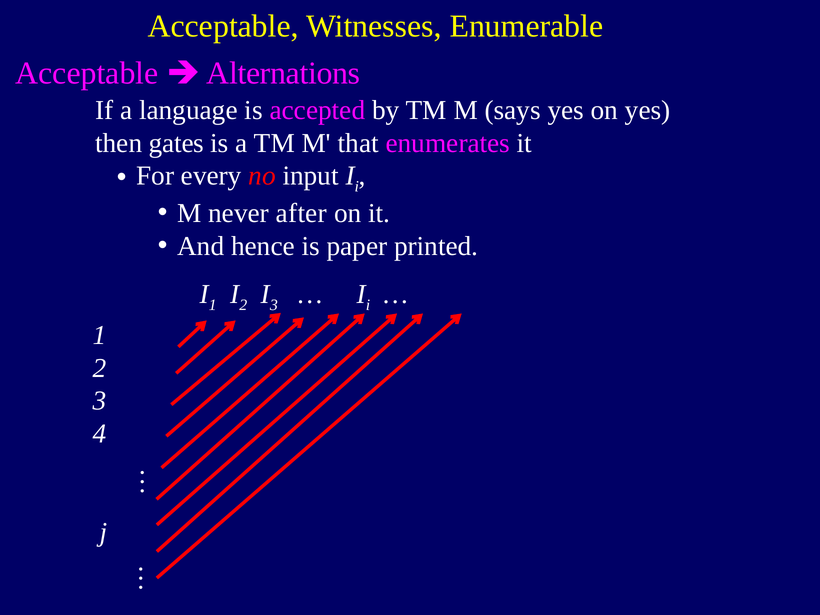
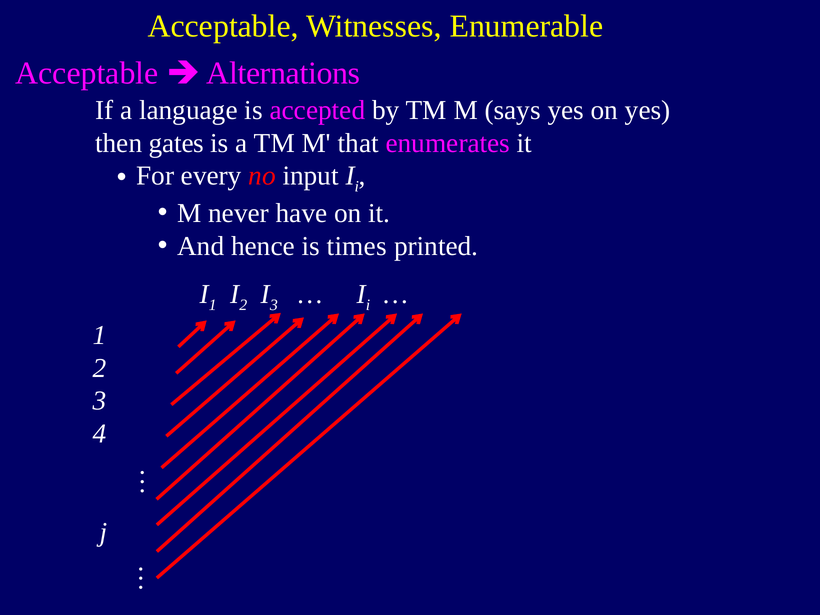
after: after -> have (302, 213)
paper: paper -> times (357, 246)
